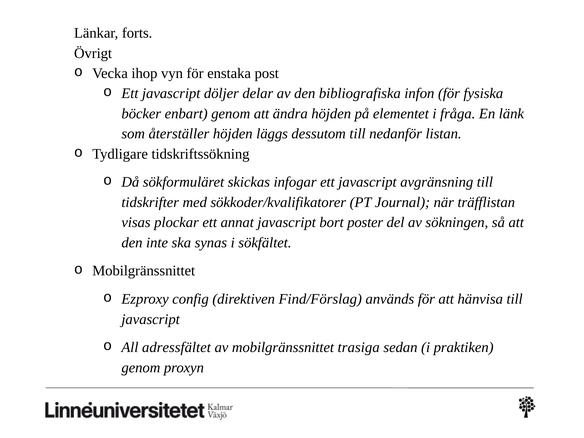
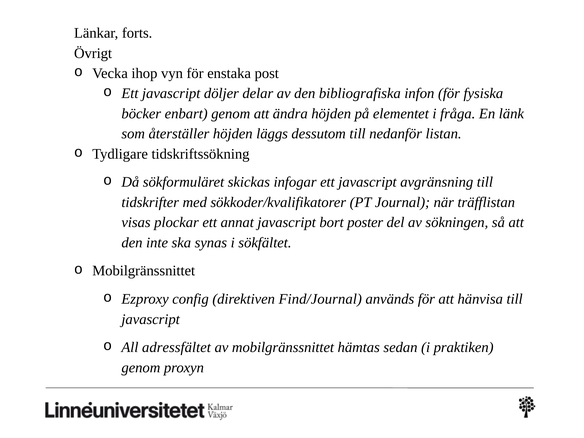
Find/Förslag: Find/Förslag -> Find/Journal (320, 299)
trasiga: trasiga -> hämtas (359, 347)
